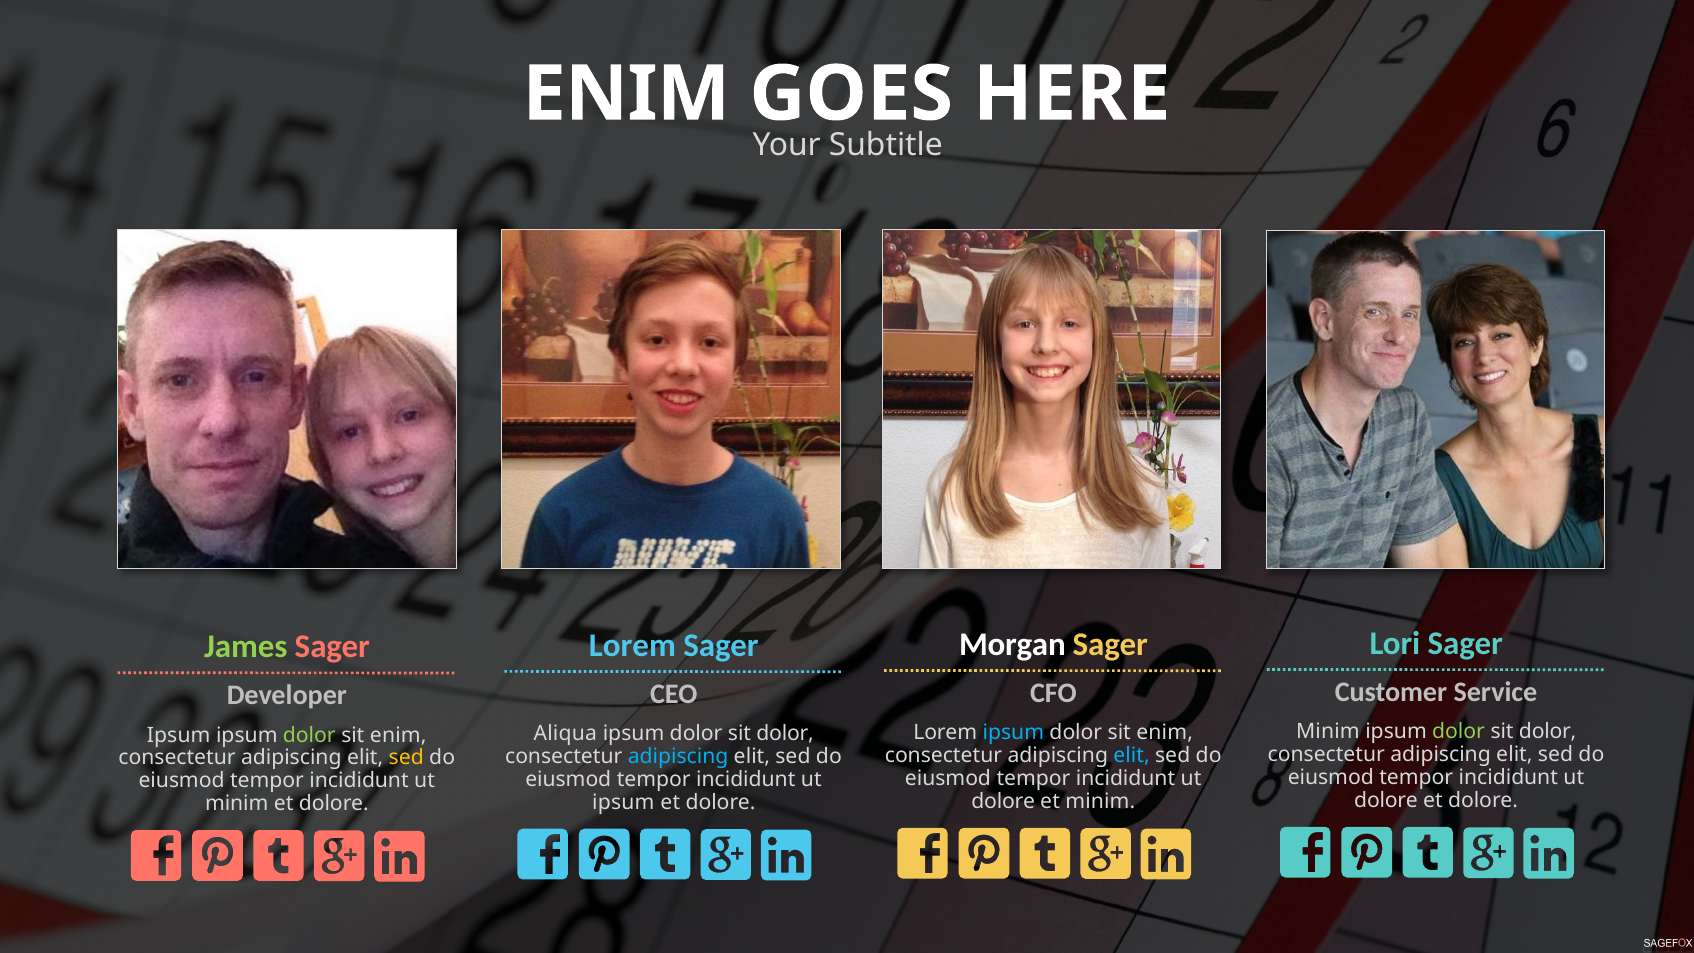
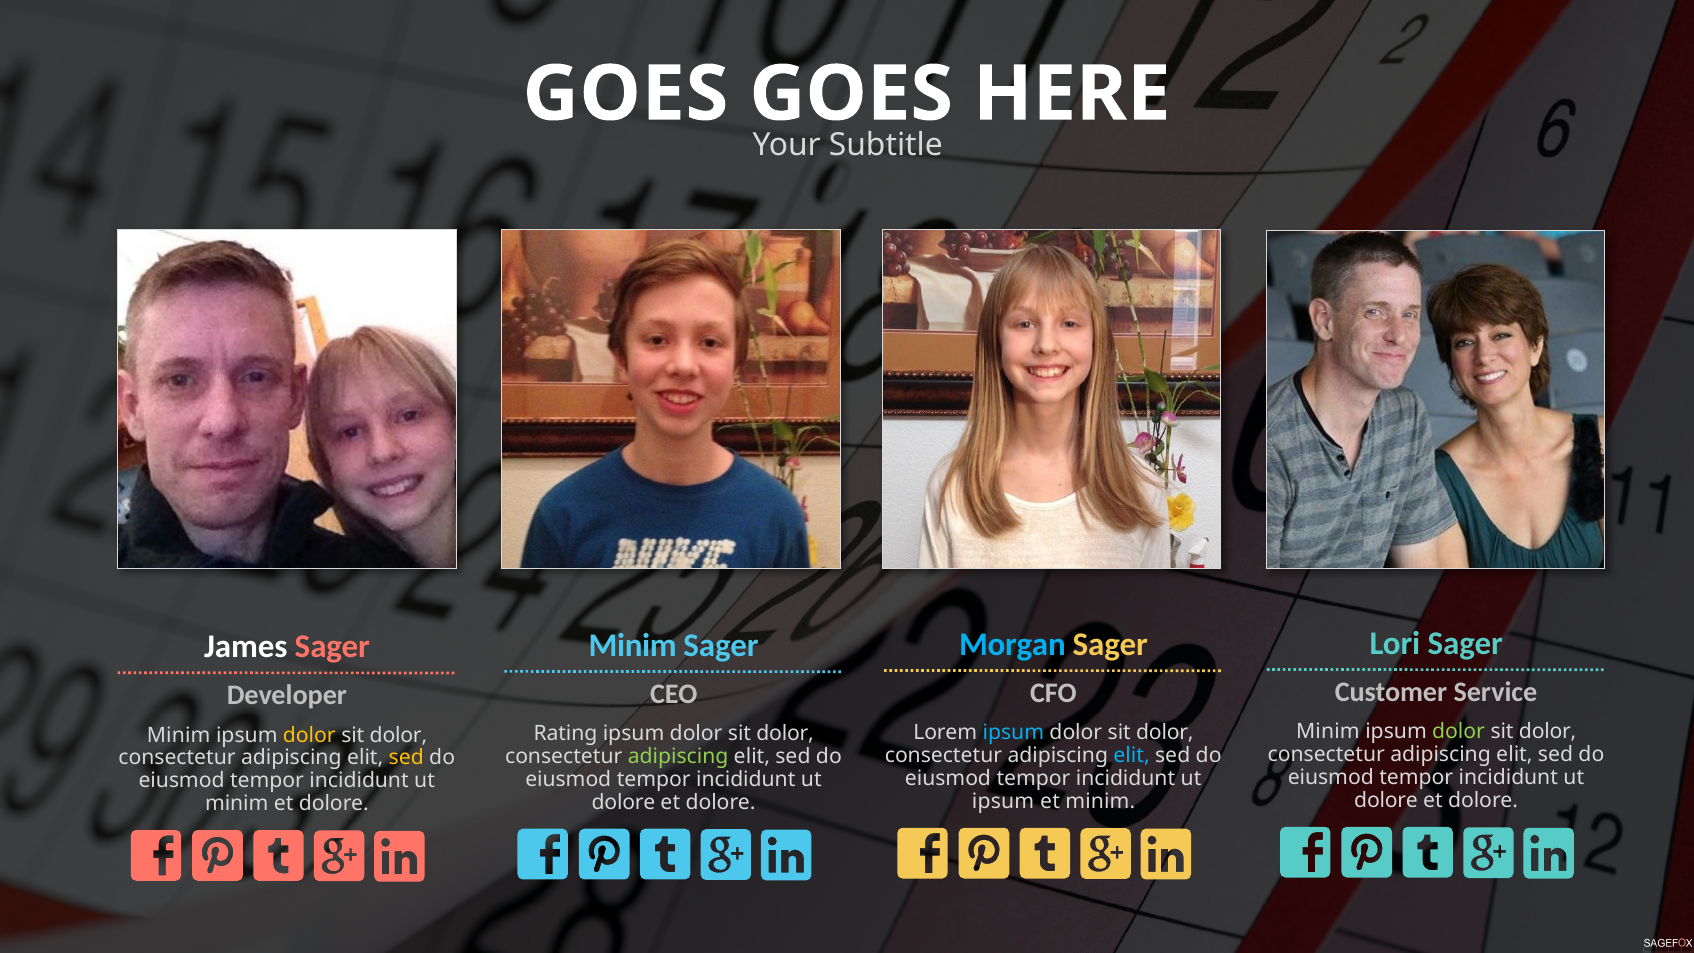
ENIM: ENIM -> GOES (626, 94)
Morgan colour: white -> light blue (1012, 644)
Lorem: Lorem -> Minim (633, 645)
James colour: light green -> white (246, 646)
enim: enim -> dolor (1165, 733)
Aliqua: Aliqua -> Rating (565, 734)
Ipsum: Ipsum -> Minim (179, 735)
dolor colour: light green -> yellow (309, 735)
enim: enim -> dolor (398, 735)
adipiscing colour: light blue -> light green (678, 757)
dolore: dolore -> ipsum (1003, 801)
ipsum: ipsum -> dolore (624, 802)
